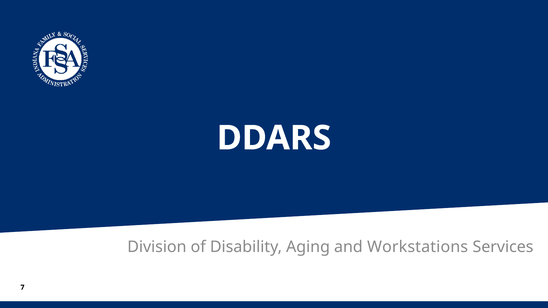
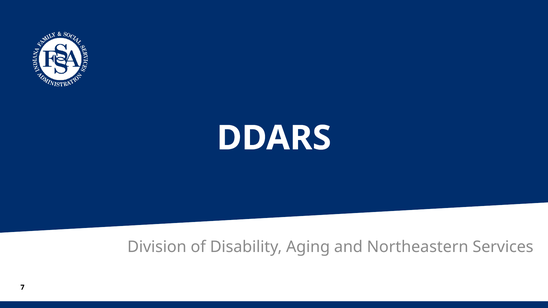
Workstations: Workstations -> Northeastern (418, 247)
